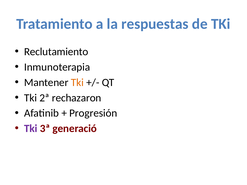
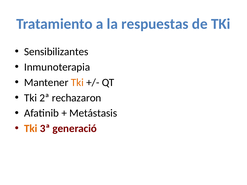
Reclutamiento: Reclutamiento -> Sensibilizantes (56, 52)
Progresión: Progresión -> Metástasis (93, 113)
Tki colour: purple -> orange (31, 129)
